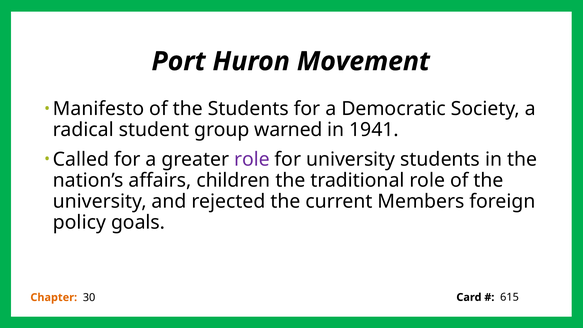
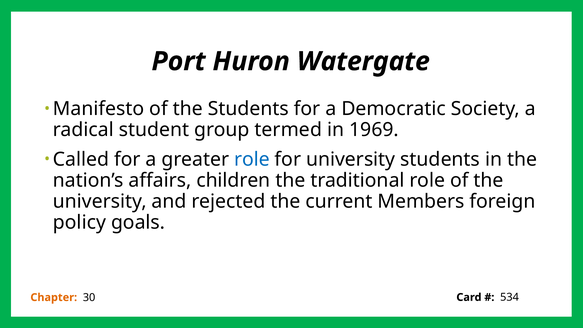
Movement: Movement -> Watergate (363, 61)
warned: warned -> termed (288, 130)
1941: 1941 -> 1969 (374, 130)
role colour: purple -> blue (252, 159)
615: 615 -> 534 (510, 297)
